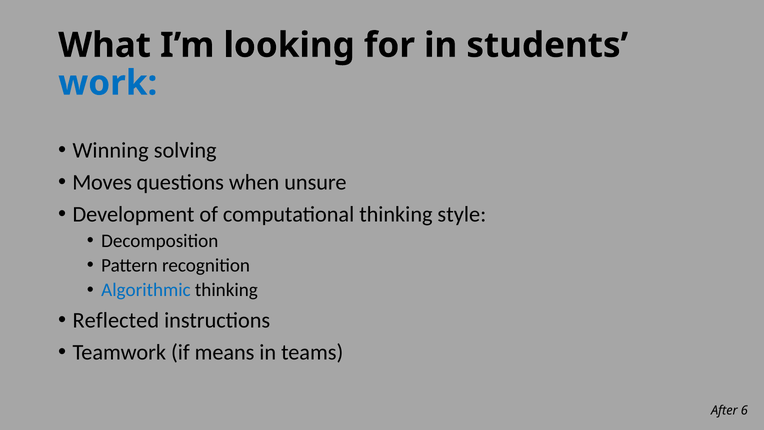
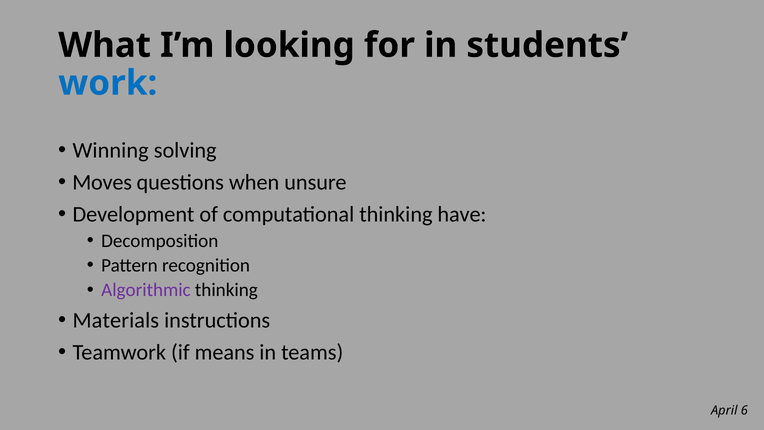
style: style -> have (462, 214)
Algorithmic colour: blue -> purple (146, 290)
Reflected: Reflected -> Materials (116, 320)
After: After -> April (724, 411)
